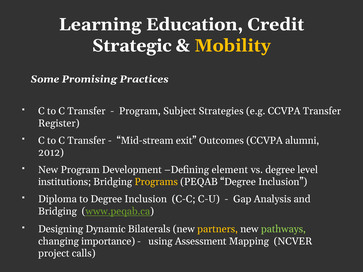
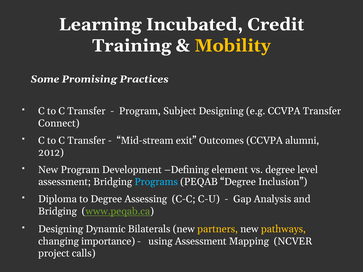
Education: Education -> Incubated (194, 25)
Strategic: Strategic -> Training (132, 46)
Subject Strategies: Strategies -> Designing (221, 111)
Register: Register -> Connect (59, 123)
institutions: institutions -> assessment (65, 182)
Programs colour: yellow -> light blue (156, 182)
to Degree Inclusion: Inclusion -> Assessing (146, 199)
pathways colour: light green -> yellow (283, 229)
